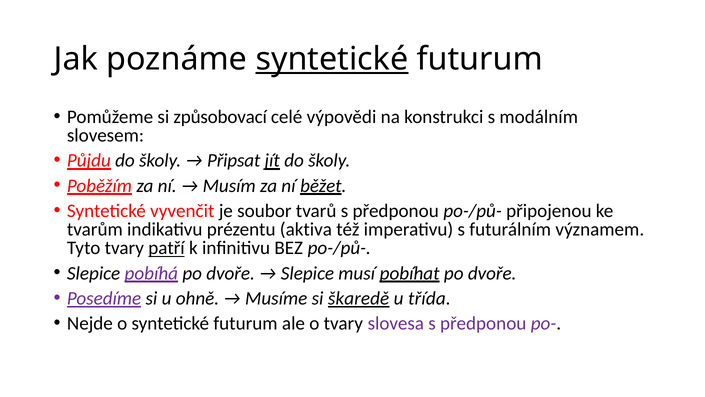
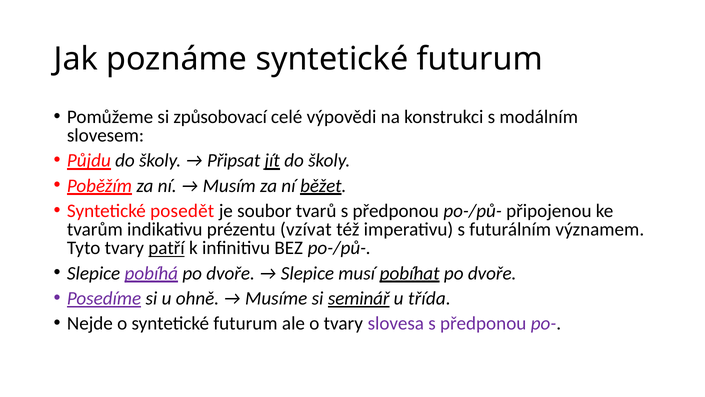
syntetické underline: present -> none (332, 59)
vyvenčit: vyvenčit -> posedět (182, 211)
aktiva: aktiva -> vzívat (306, 229)
škaredě: škaredě -> seminář (359, 298)
